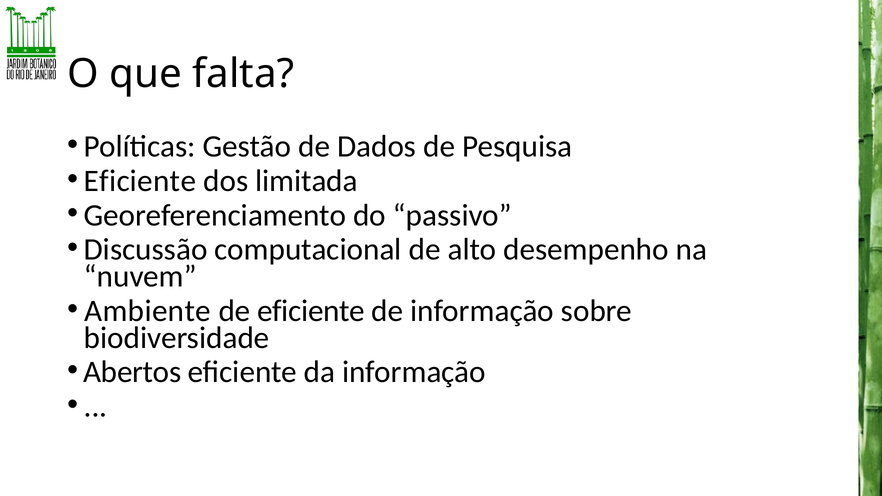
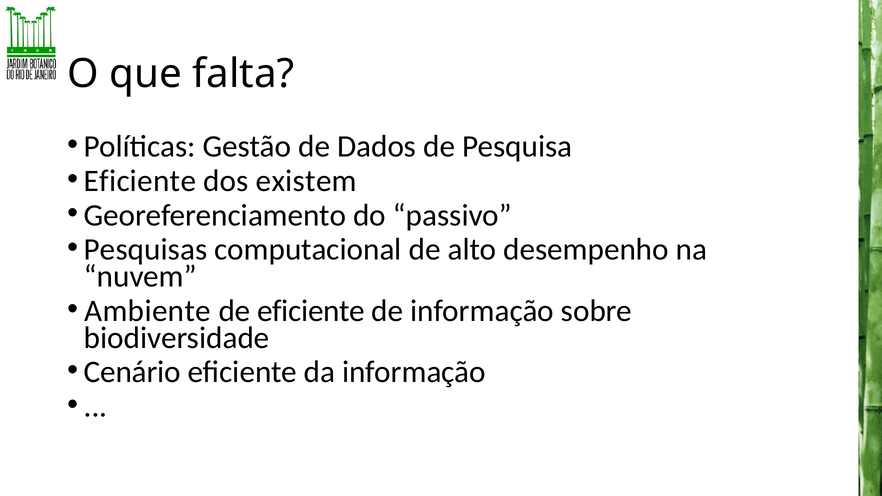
limitada: limitada -> existem (306, 181)
Discussão: Discussão -> Pesquisas (146, 250)
Abertos: Abertos -> Cenário (132, 372)
